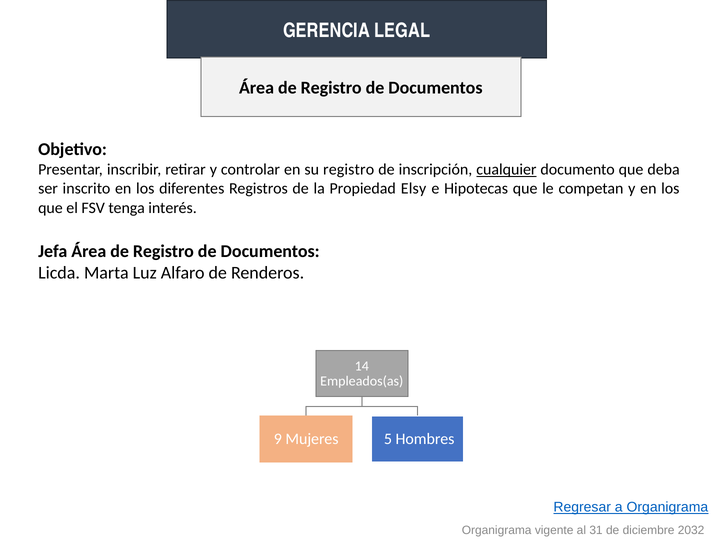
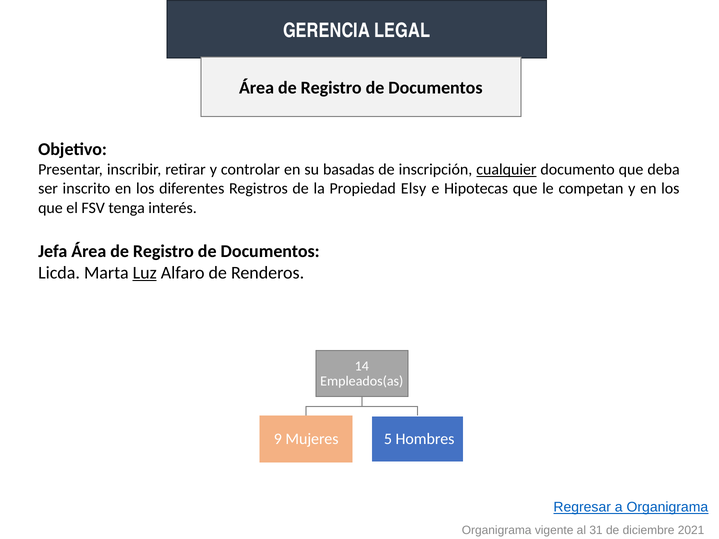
su registro: registro -> basadas (349, 170)
Luz underline: none -> present (145, 273)
2032: 2032 -> 2021 (691, 531)
